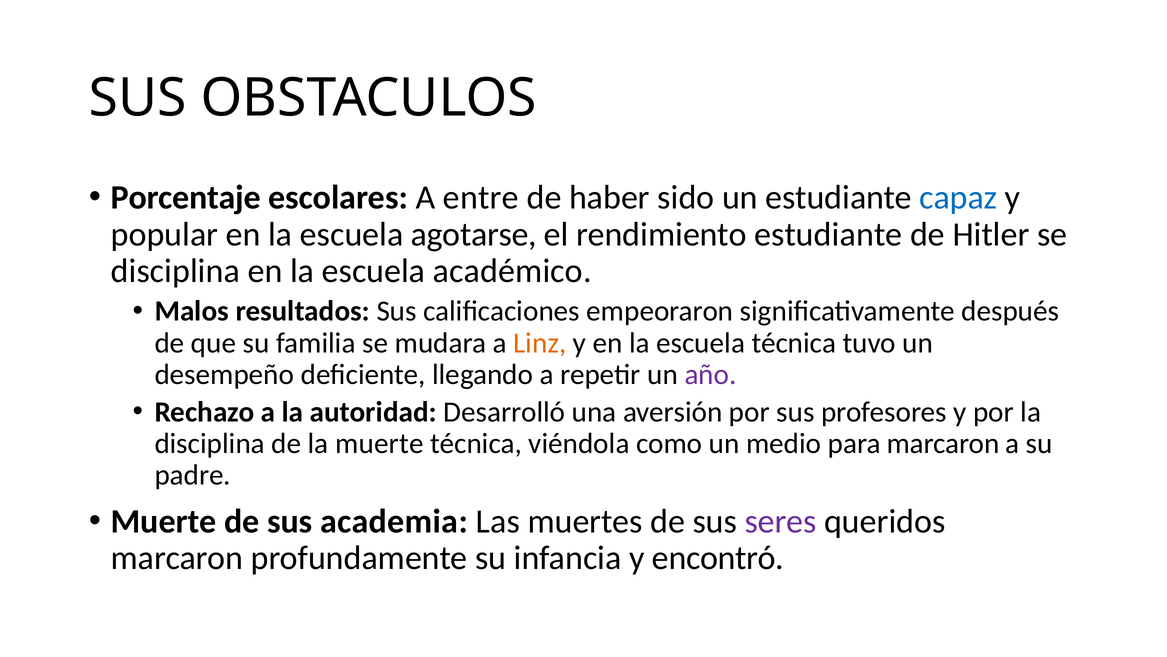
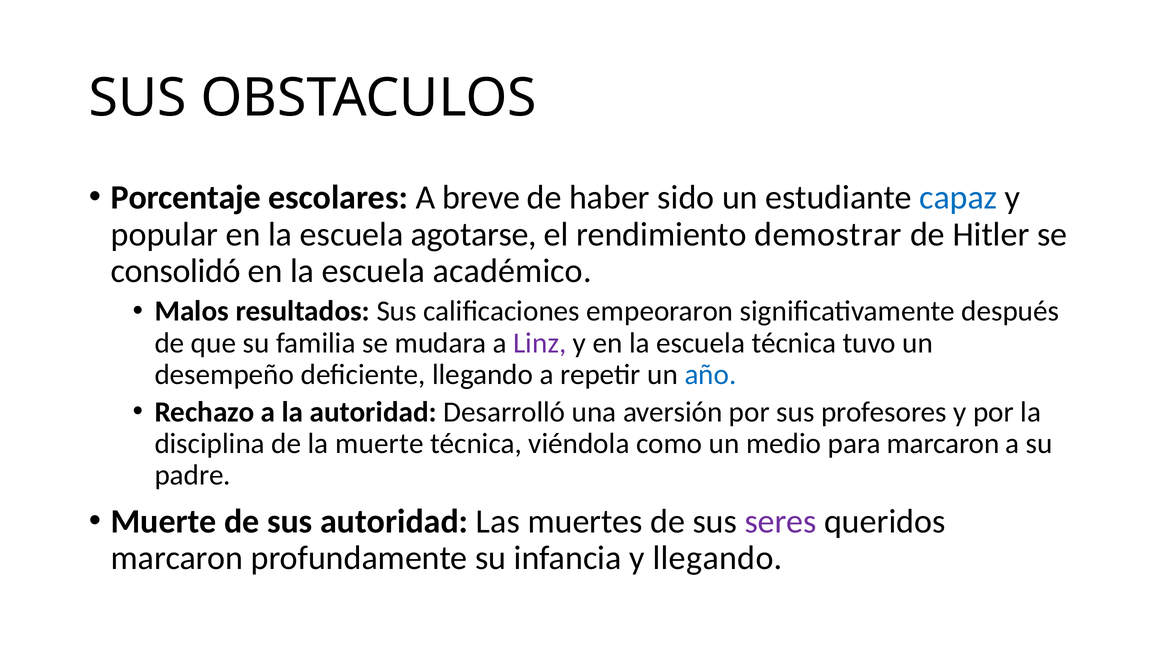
entre: entre -> breve (481, 197)
rendimiento estudiante: estudiante -> demostrar (828, 234)
disciplina: disciplina -> consolidó (176, 271)
Linz colour: orange -> purple (540, 343)
año colour: purple -> blue (711, 374)
sus academia: academia -> autoridad (394, 521)
y encontró: encontró -> llegando (718, 558)
